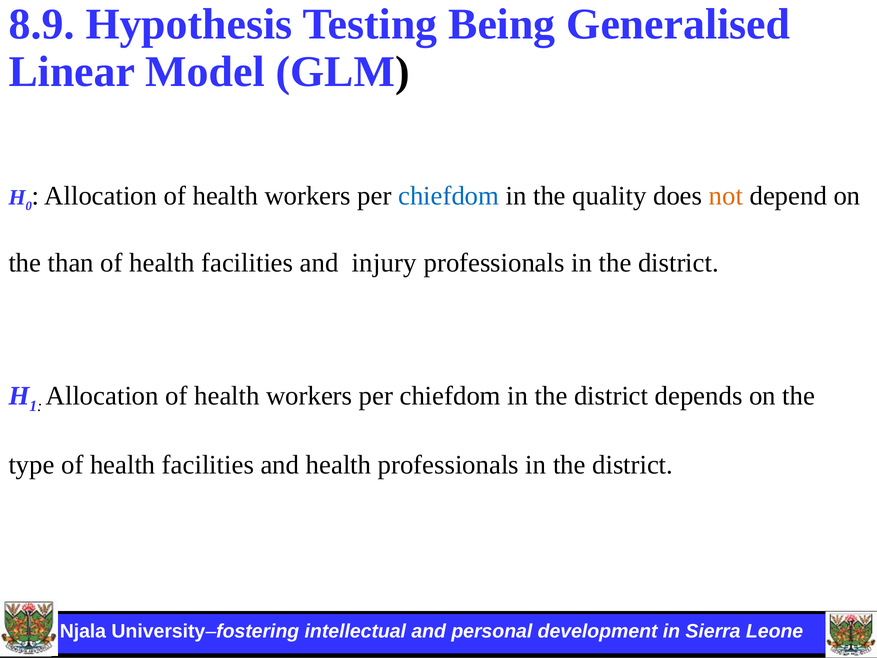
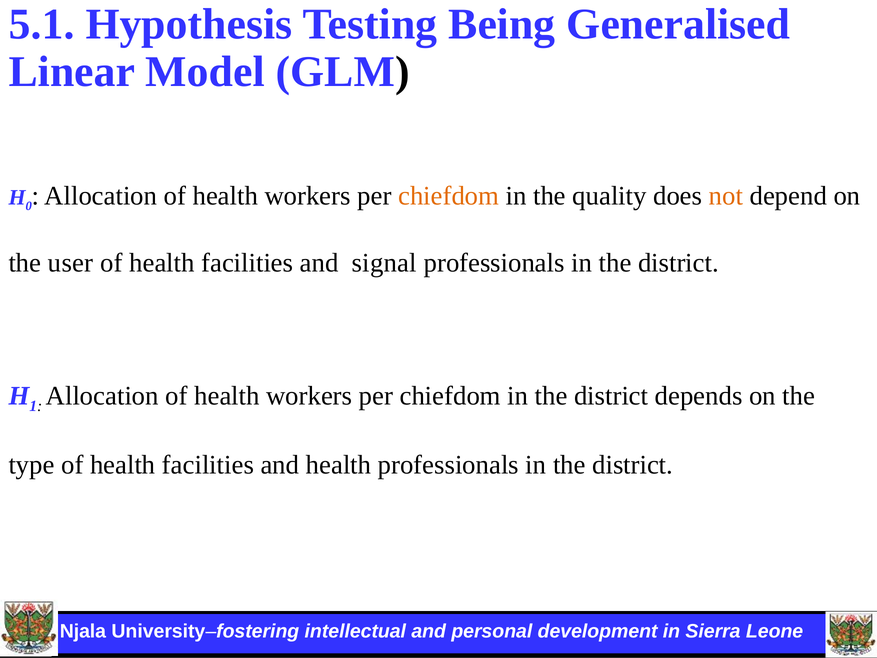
8.9: 8.9 -> 5.1 (42, 24)
chiefdom colour: blue -> orange (449, 196)
than: than -> user (71, 263)
injury: injury -> signal (384, 263)
